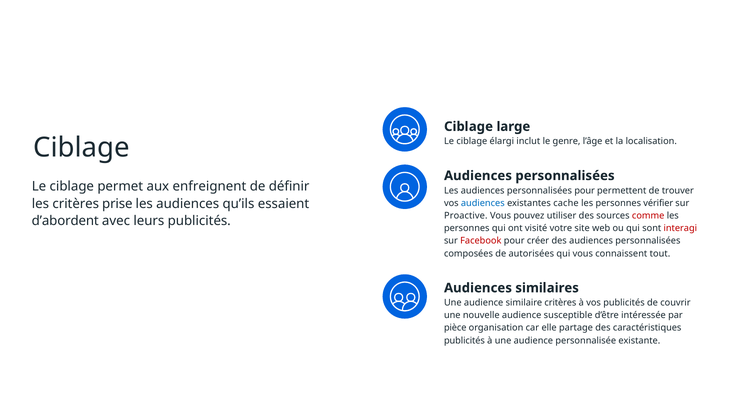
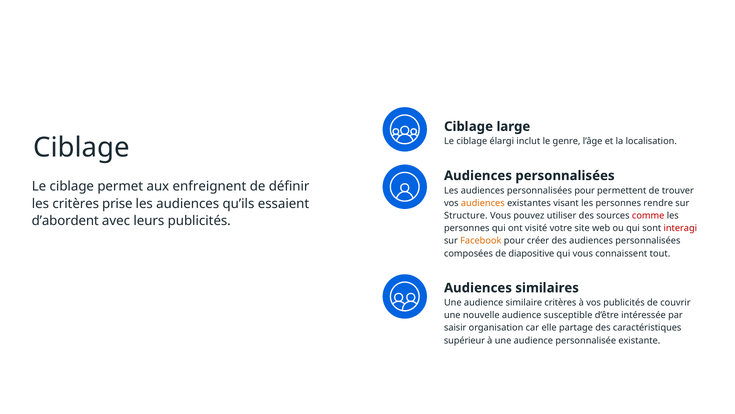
audiences colour: blue -> orange (483, 203)
cache: cache -> visant (566, 203)
vérifier: vérifier -> rendre (658, 203)
Proactive: Proactive -> Structure (466, 215)
Facebook colour: red -> orange (481, 241)
autorisées: autorisées -> diapositive (531, 253)
pièce: pièce -> saisir (455, 327)
publicités: publicités -> supérieur (464, 340)
